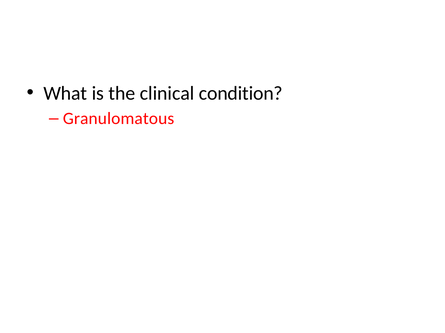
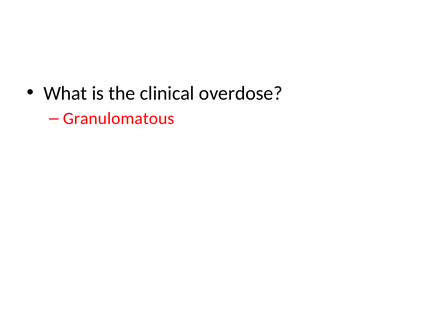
condition: condition -> overdose (241, 93)
